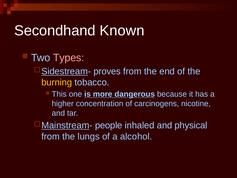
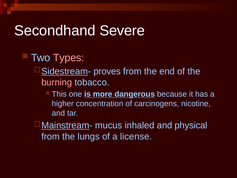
Known: Known -> Severe (122, 31)
burning colour: yellow -> pink (57, 82)
people: people -> mucus (109, 125)
alcohol: alcohol -> license (136, 136)
